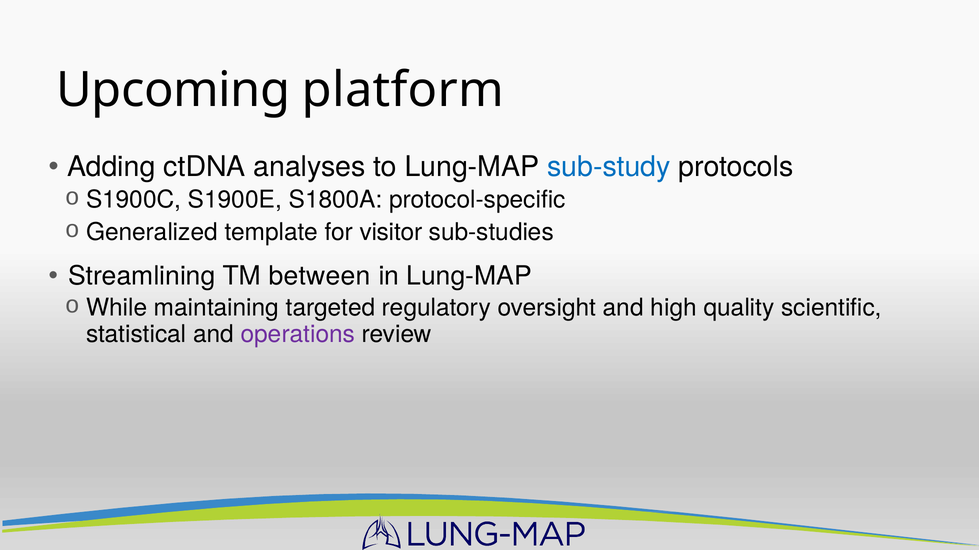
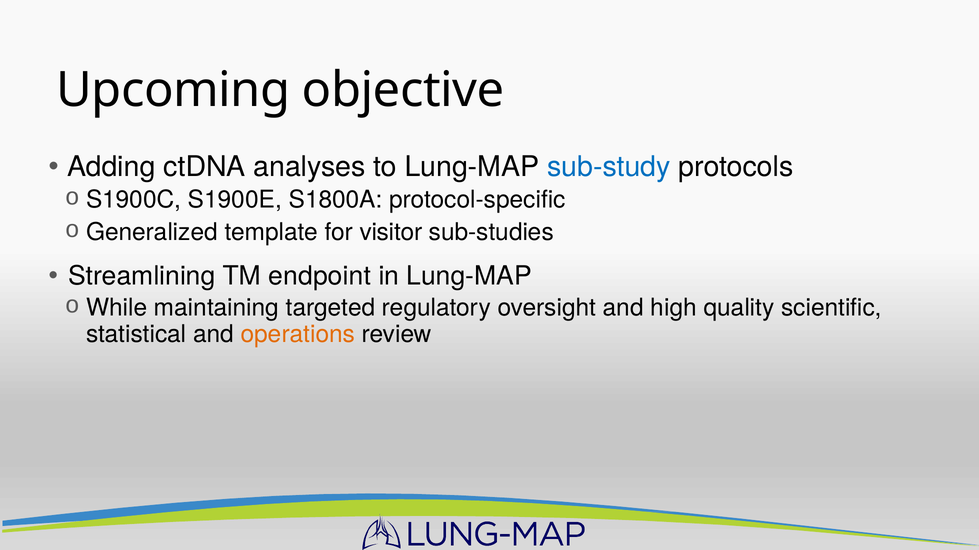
platform: platform -> objective (403, 90)
between: between -> endpoint (320, 276)
operations colour: purple -> orange (298, 334)
